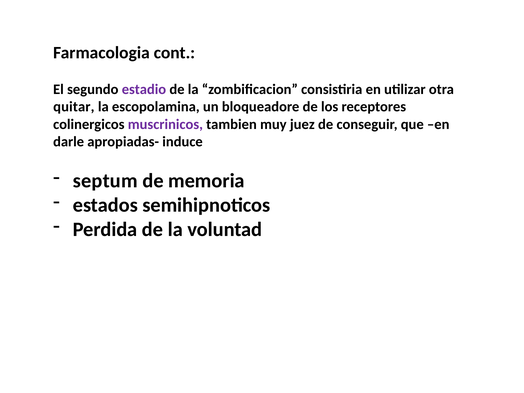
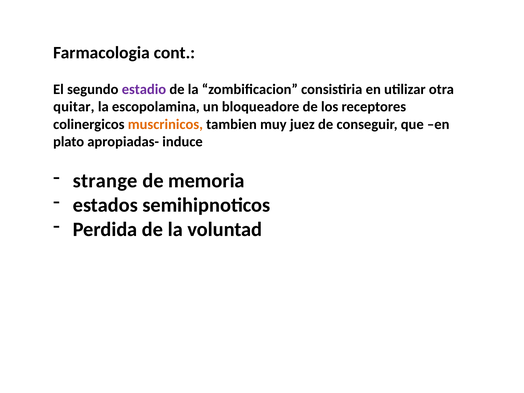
muscrinicos colour: purple -> orange (165, 124)
darle: darle -> plato (69, 142)
septum: septum -> strange (105, 181)
